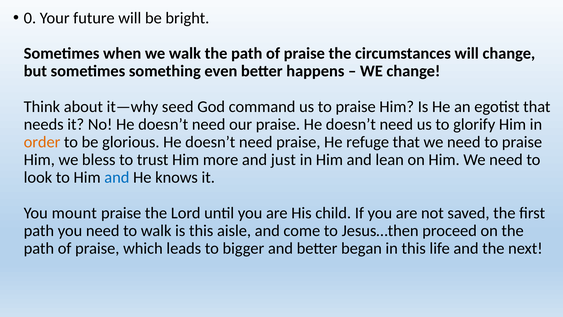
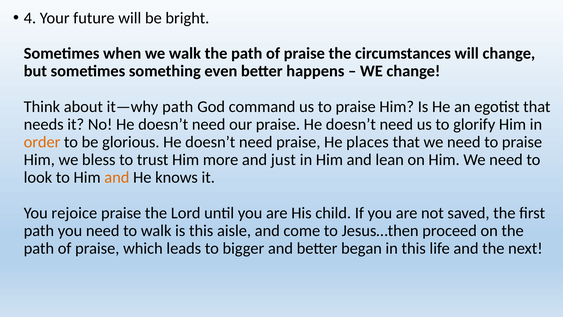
0: 0 -> 4 (30, 18)
it—why seed: seed -> path (178, 107)
refuge: refuge -> places (367, 142)
and colour: blue -> orange (117, 177)
mount: mount -> rejoice (74, 213)
